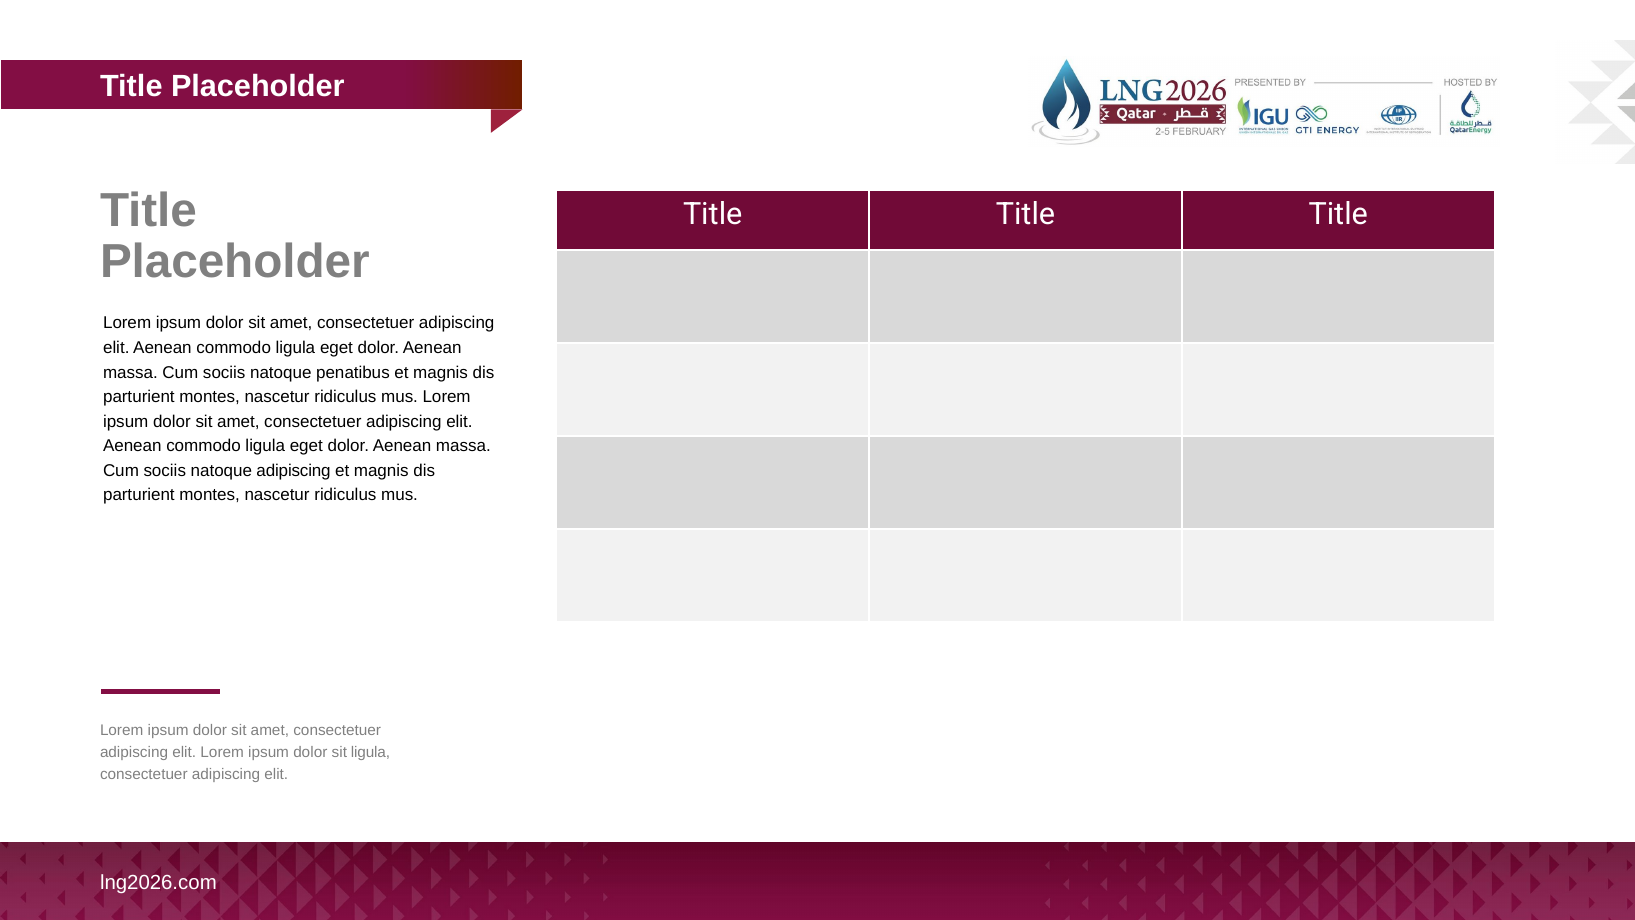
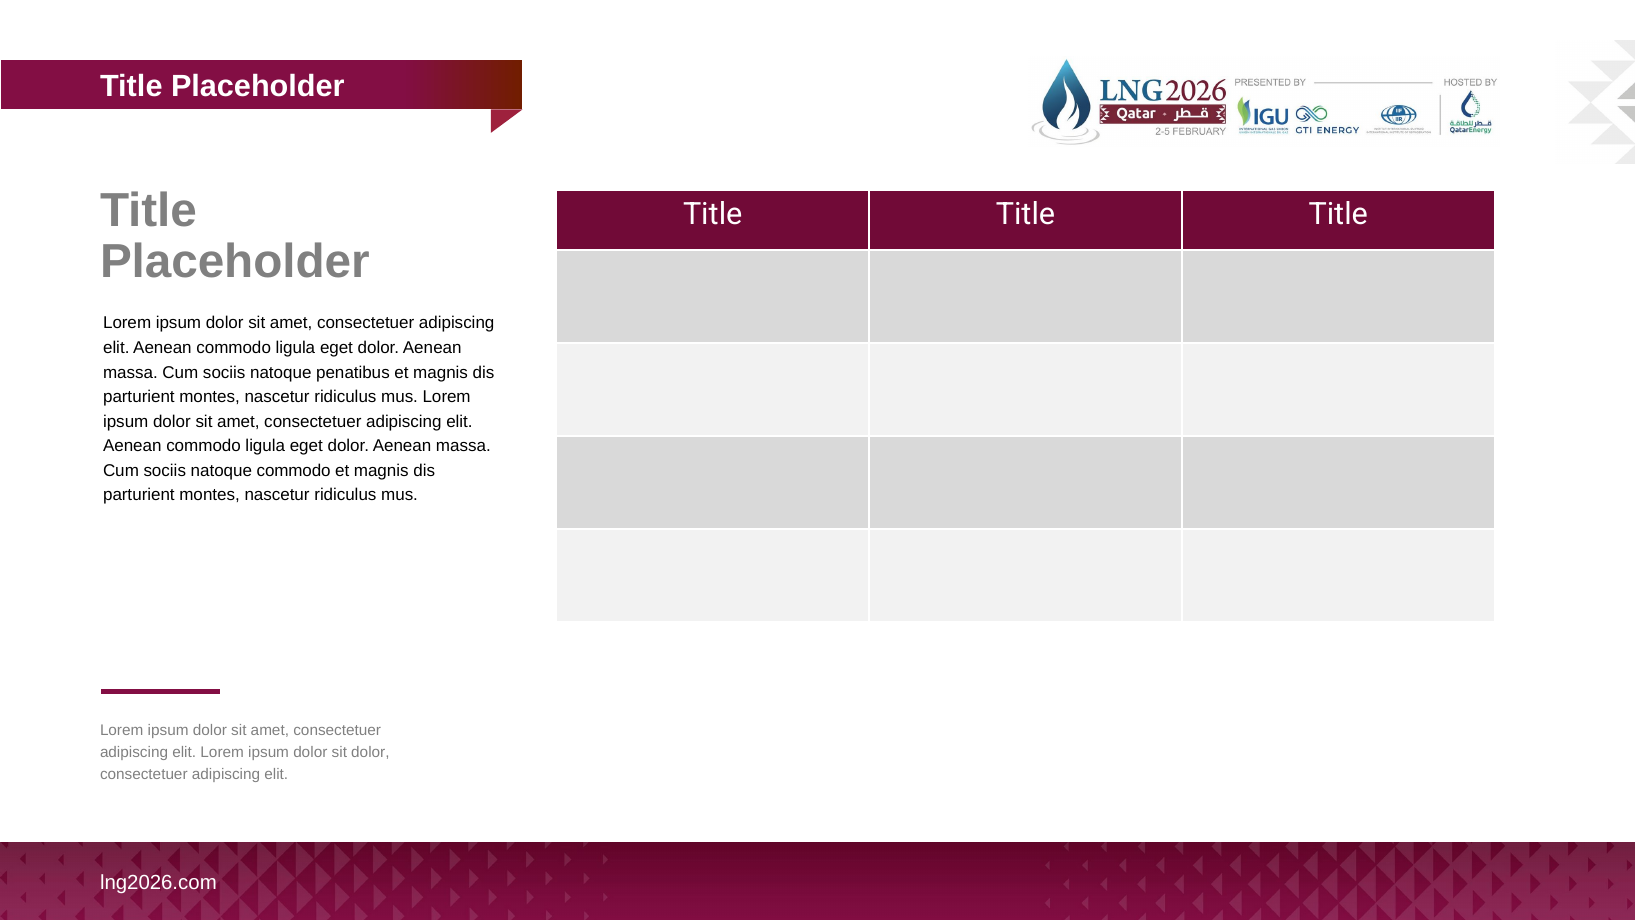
natoque adipiscing: adipiscing -> commodo (294, 470)
sit ligula: ligula -> dolor (370, 752)
